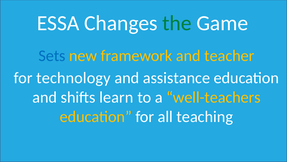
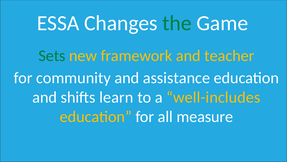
Sets colour: blue -> green (52, 56)
technology: technology -> community (73, 78)
well-teachers: well-teachers -> well-includes (213, 97)
teaching: teaching -> measure (205, 116)
